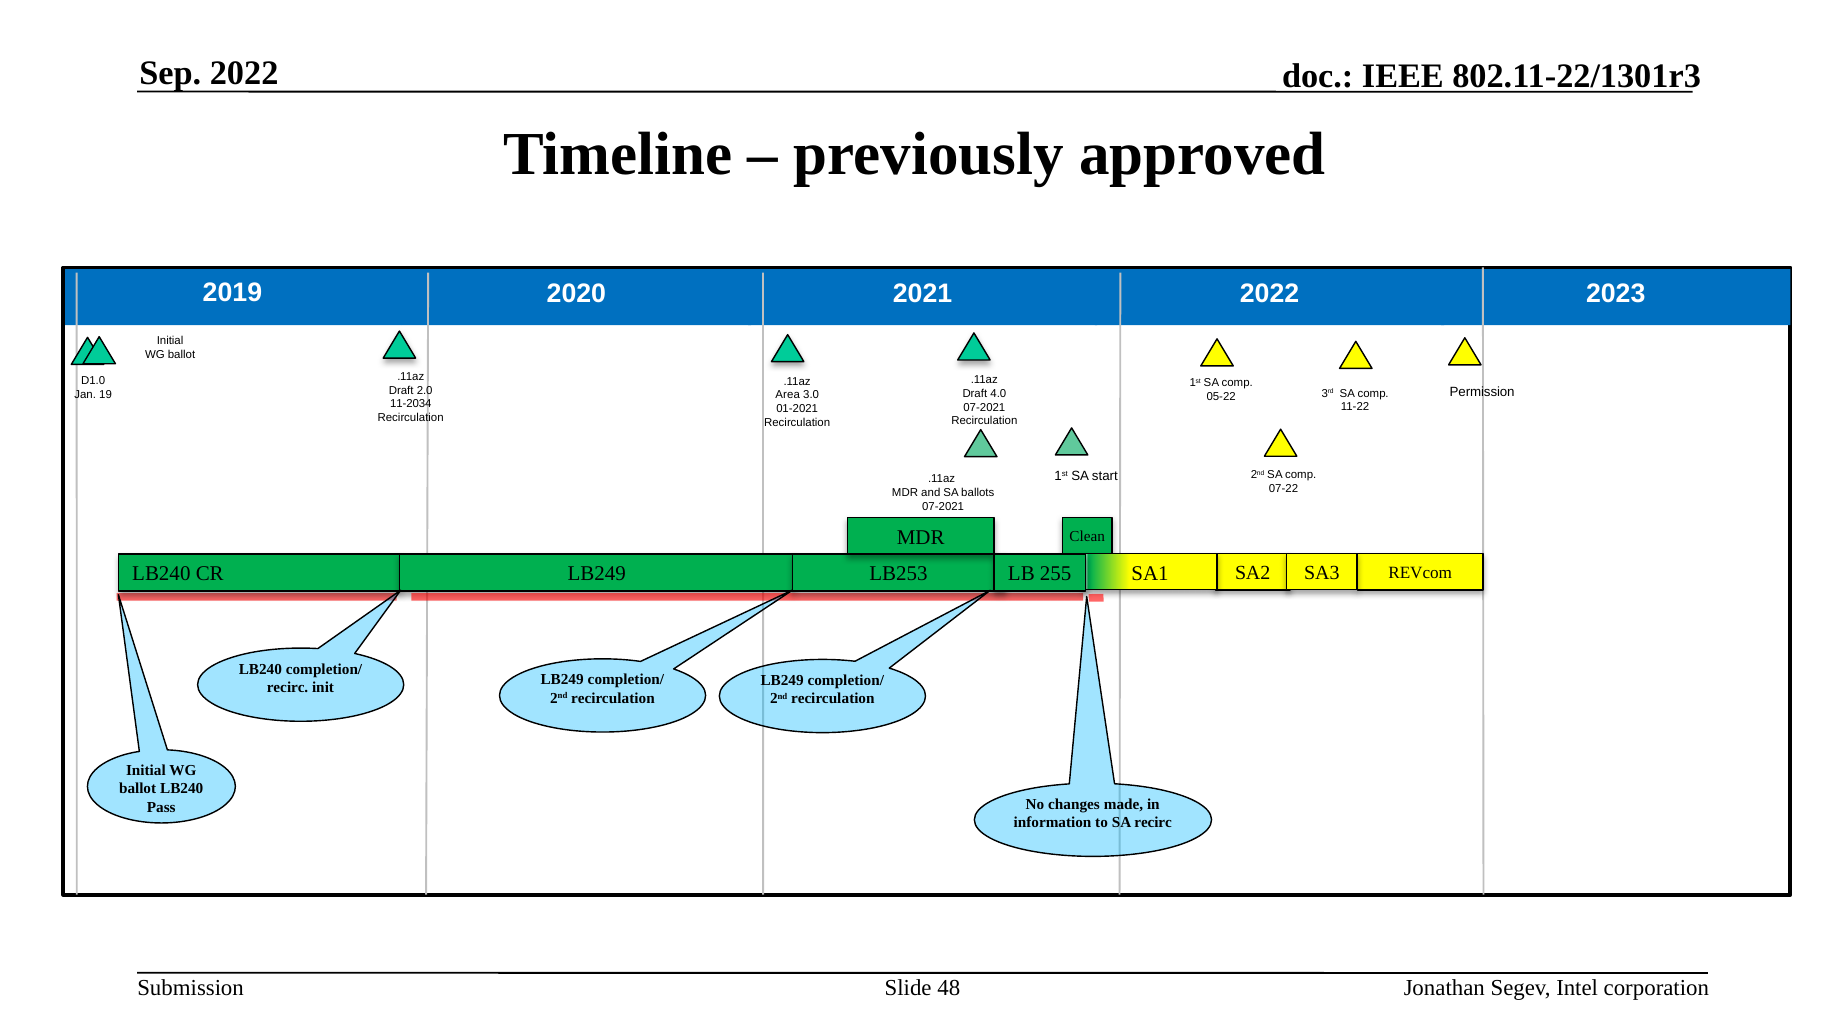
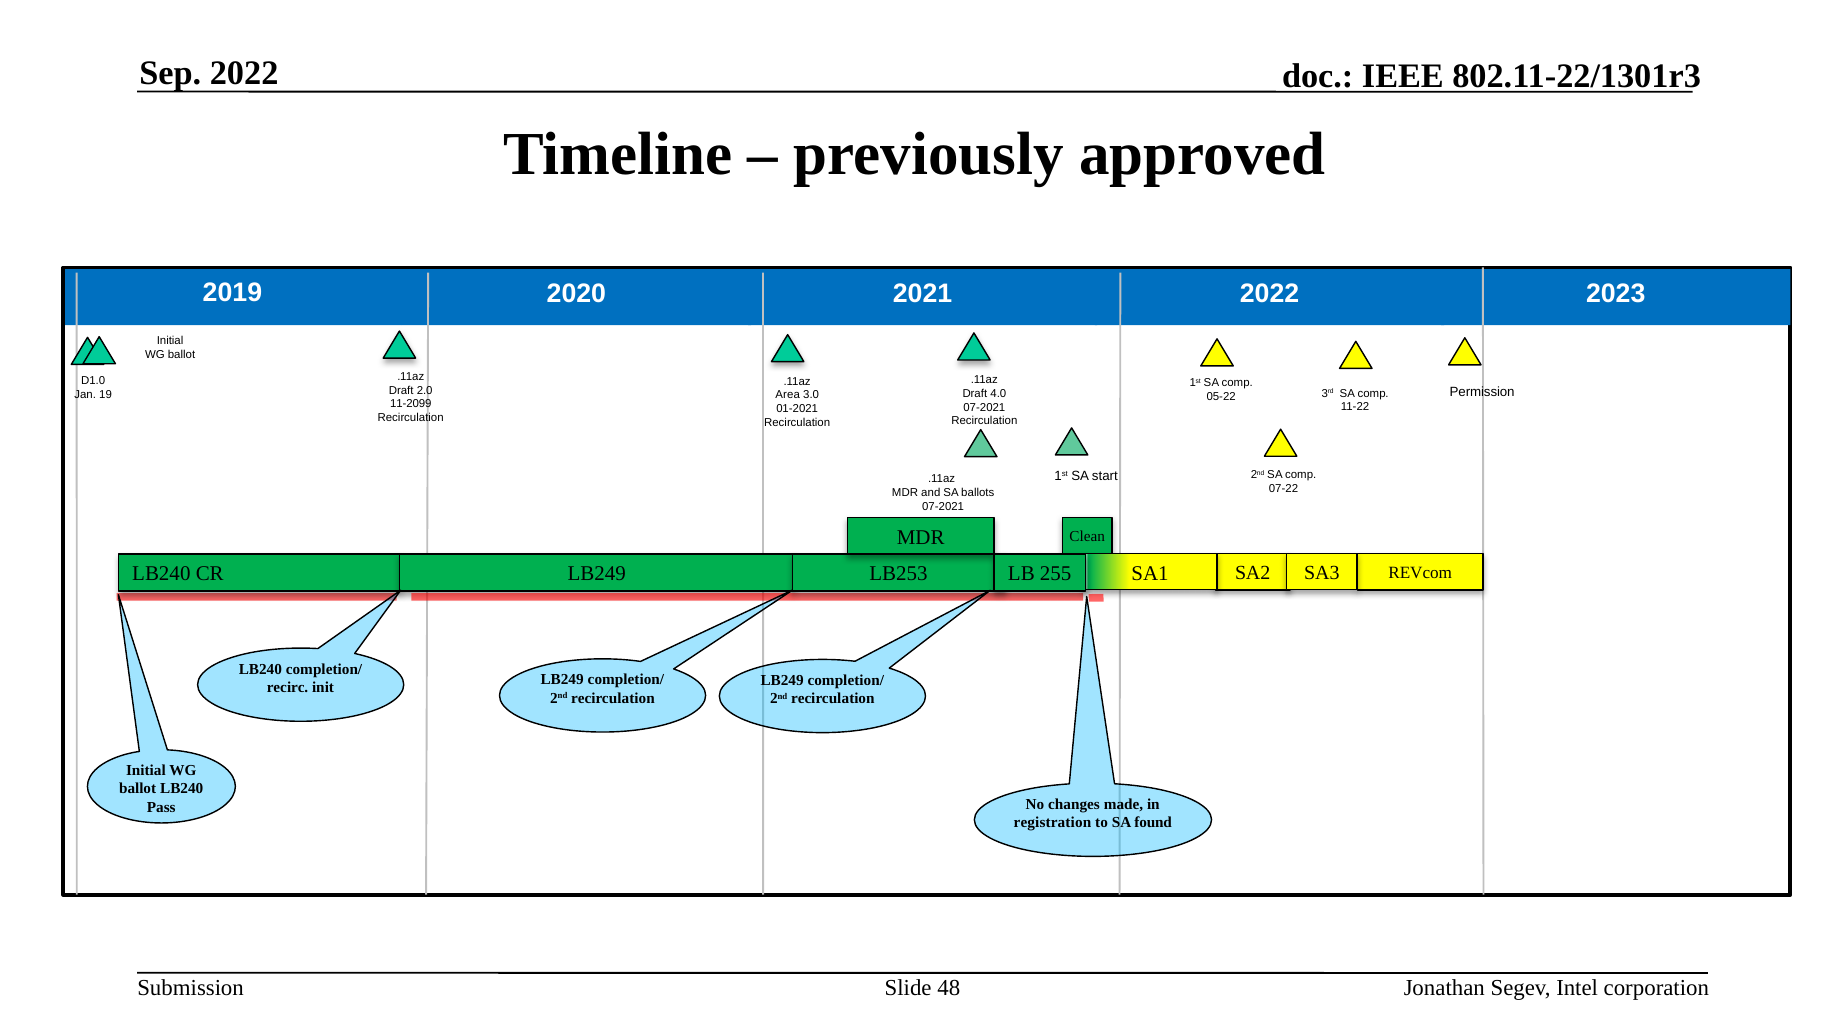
11-2034: 11-2034 -> 11-2099 (411, 404)
information: information -> registration (1052, 822)
SA recirc: recirc -> found (1153, 822)
